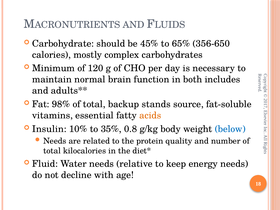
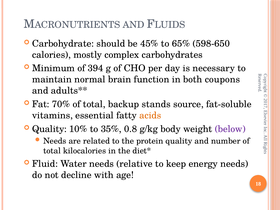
356-650: 356-650 -> 598-650 (211, 44)
120: 120 -> 394 (96, 68)
includes: includes -> coupons (222, 79)
98%: 98% -> 70% (61, 104)
Insulin: Insulin -> Quality (49, 129)
below colour: blue -> purple (230, 129)
